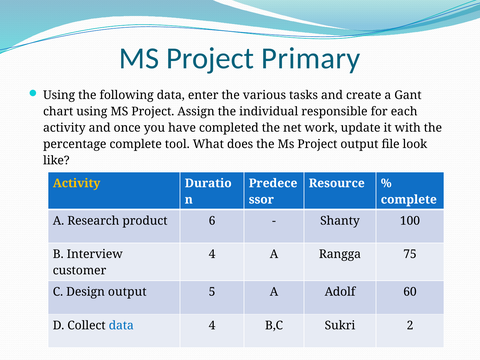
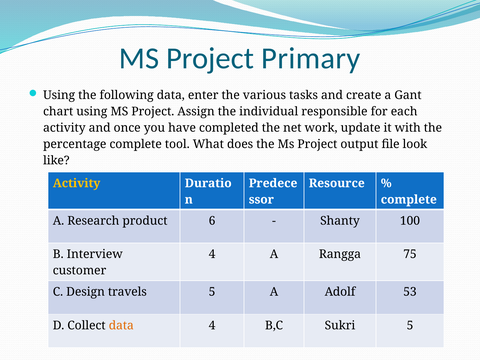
Design output: output -> travels (127, 292)
60: 60 -> 53 (410, 292)
data colour: blue -> orange (121, 325)
Sukri 2: 2 -> 5 (410, 325)
